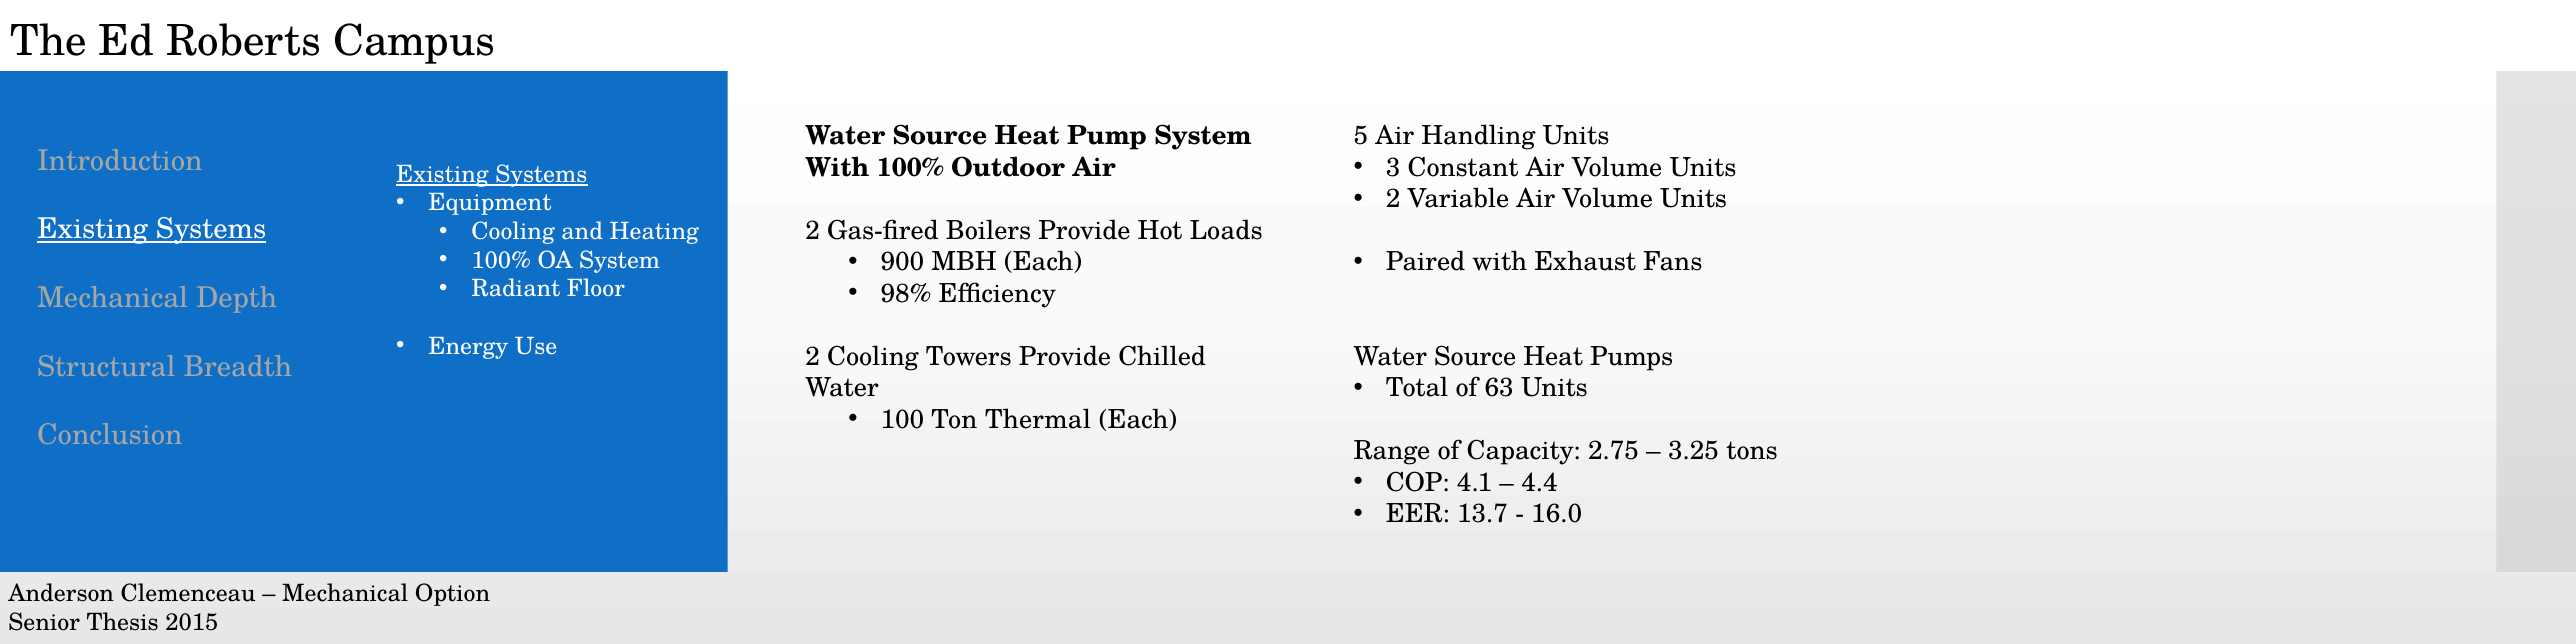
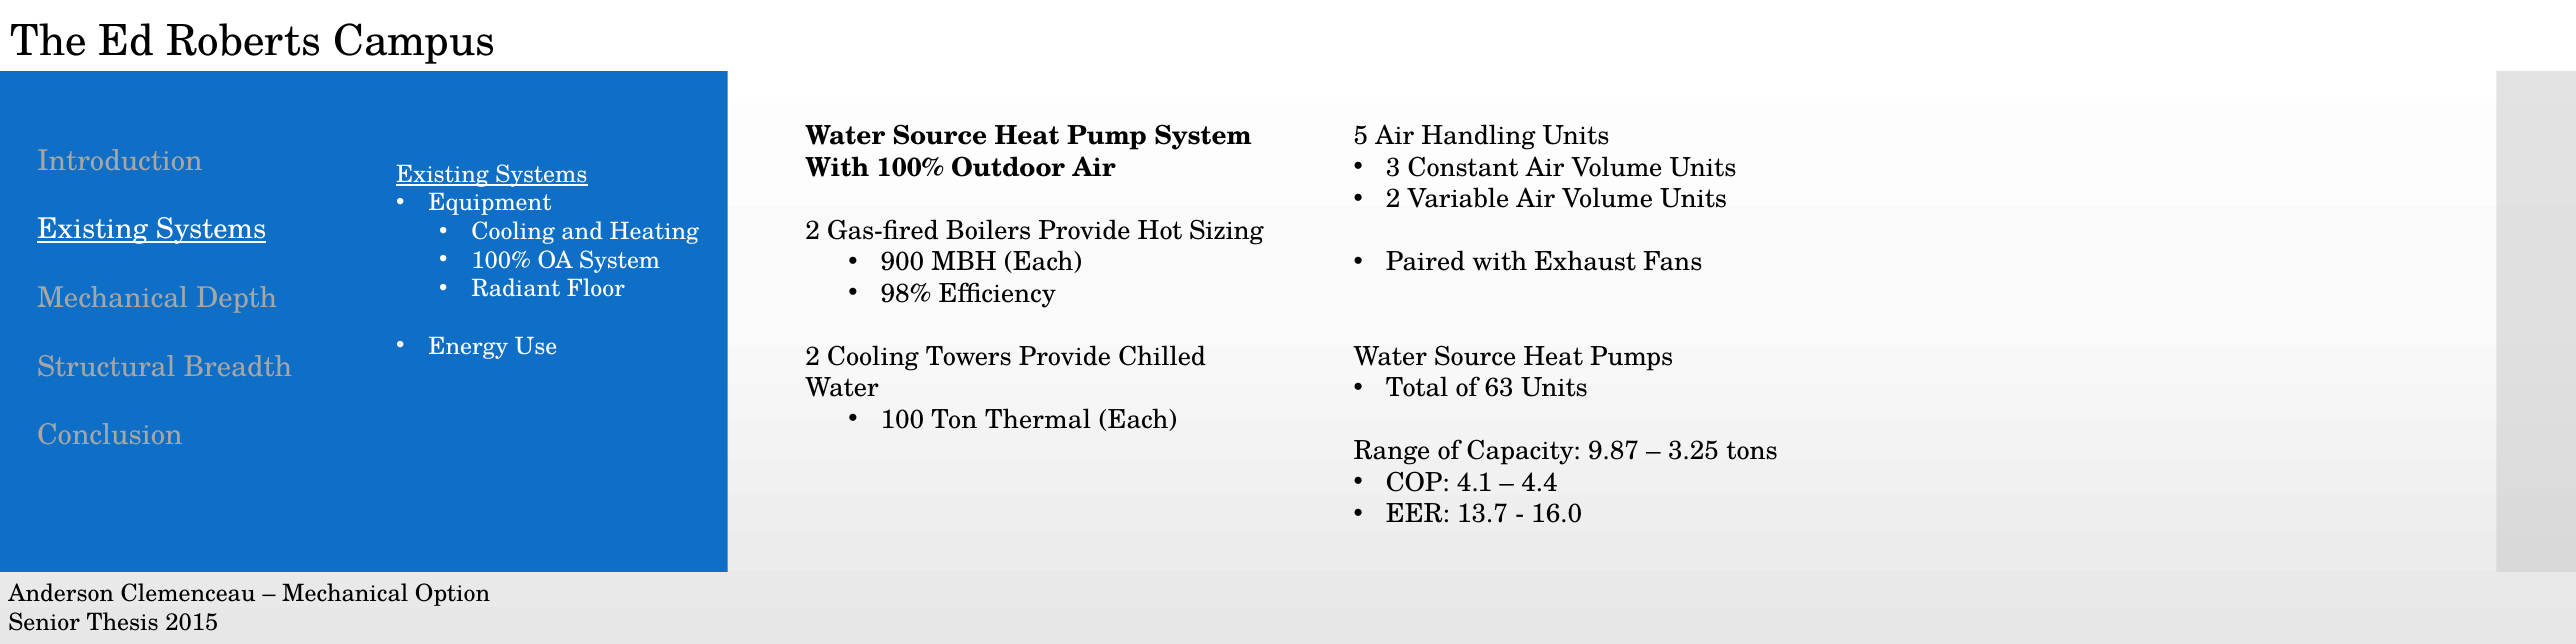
Loads: Loads -> Sizing (1226, 231)
2.75: 2.75 -> 9.87 (1614, 451)
